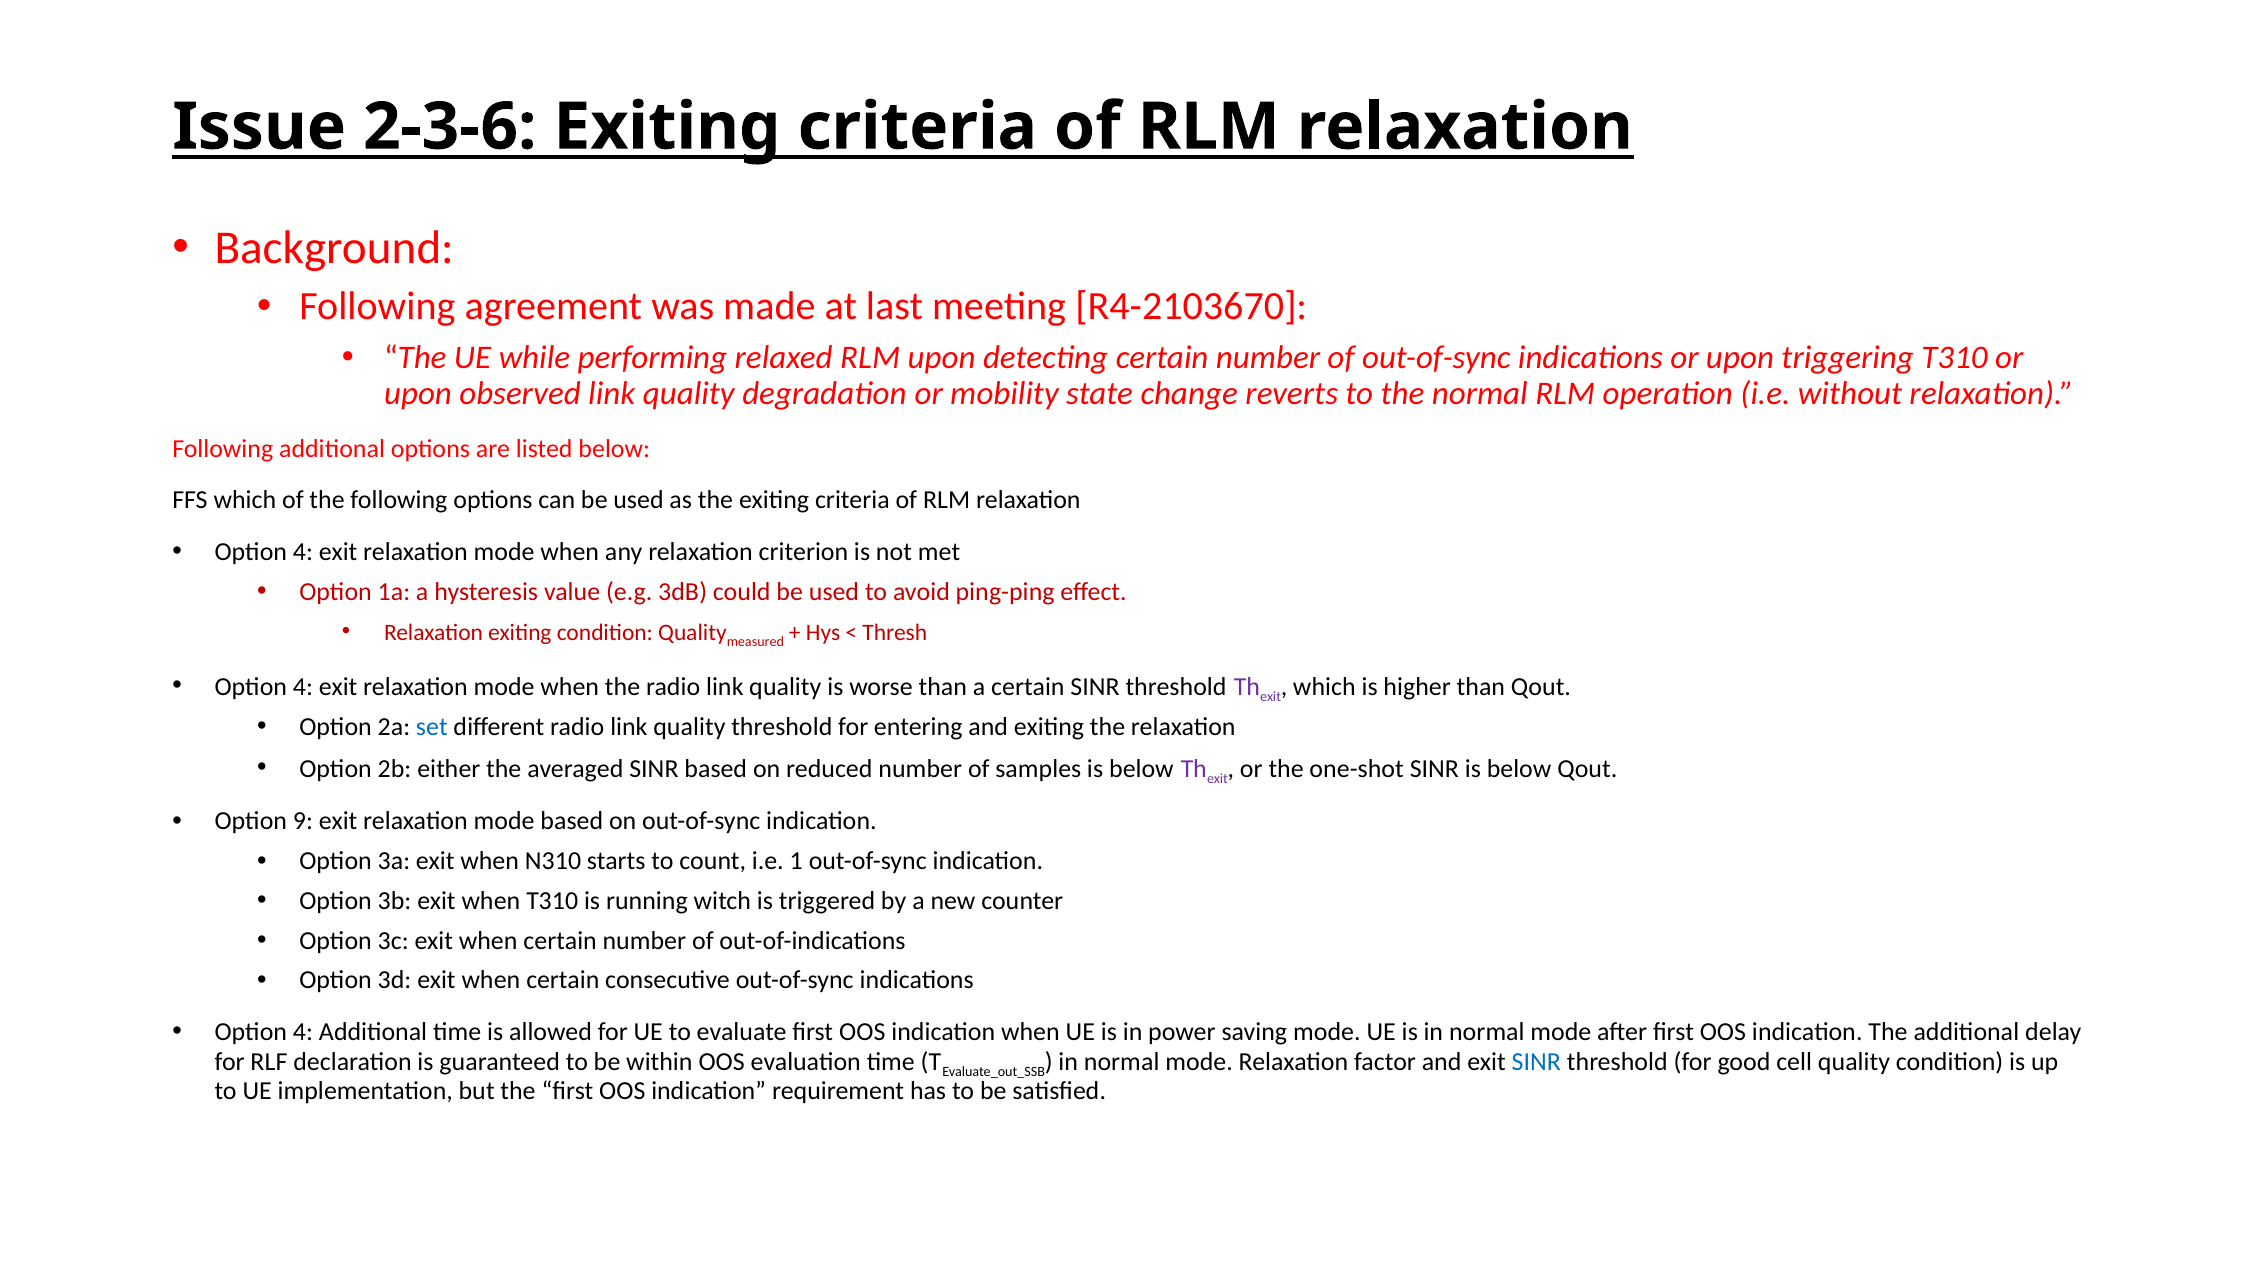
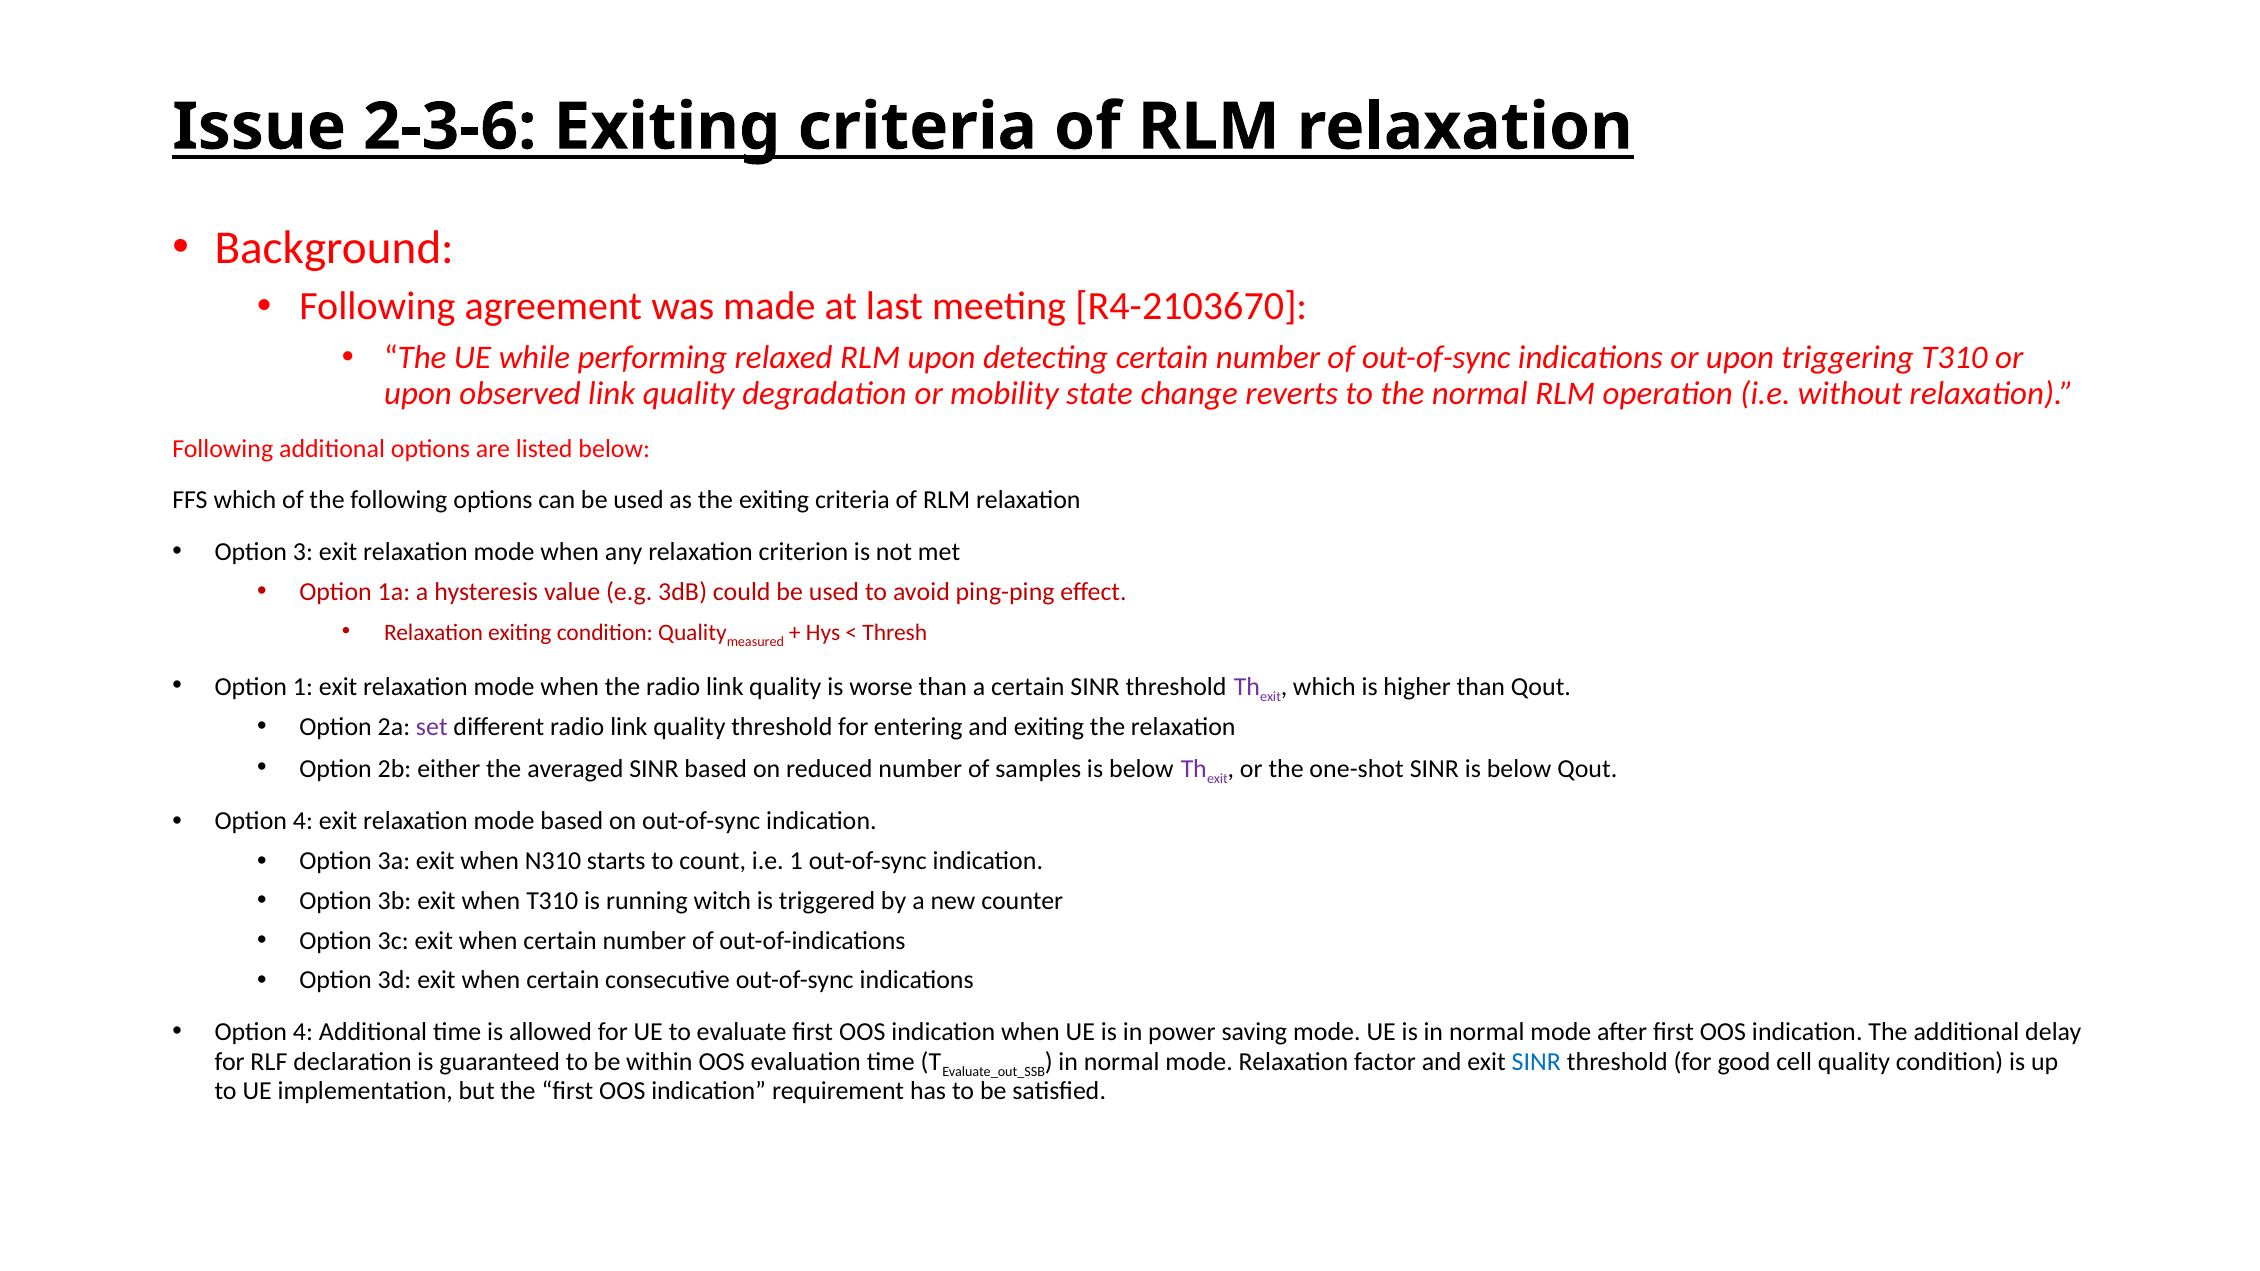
4: 4 -> 3 (303, 552)
4: 4 -> 1 (303, 687)
set colour: blue -> purple (432, 727)
9: 9 -> 4 (303, 822)
